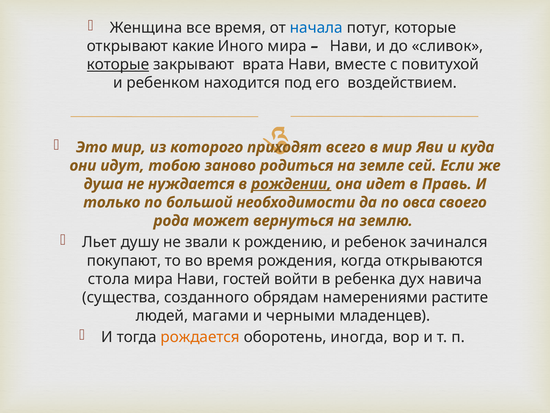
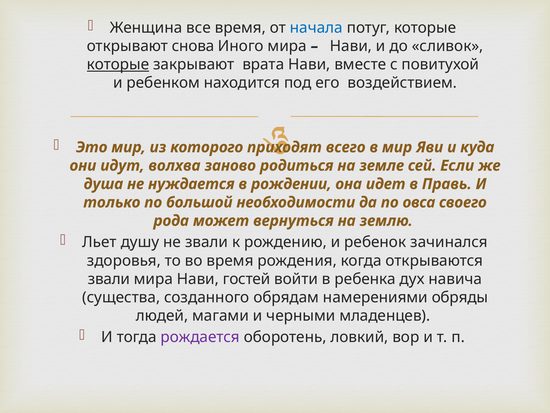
какие: какие -> снова (193, 46)
тобою: тобою -> волхва (174, 165)
рождении underline: present -> none (291, 184)
покупают: покупают -> здоровья (124, 260)
стола: стола -> звали (109, 279)
растите: растите -> обряды (460, 297)
рождается colour: orange -> purple (200, 337)
иногда: иногда -> ловкий (359, 337)
